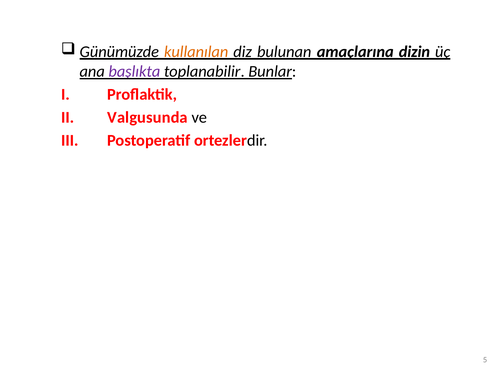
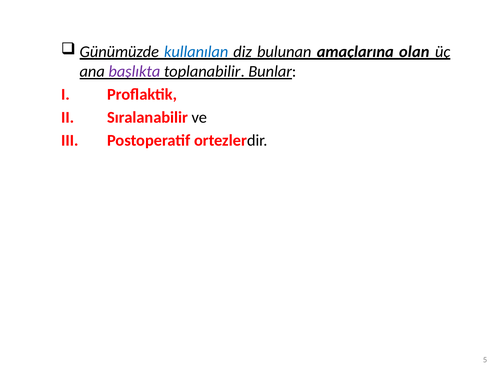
kullanılan colour: orange -> blue (196, 52)
dizin: dizin -> olan (414, 52)
Valgusunda: Valgusunda -> Sıralanabilir (148, 117)
